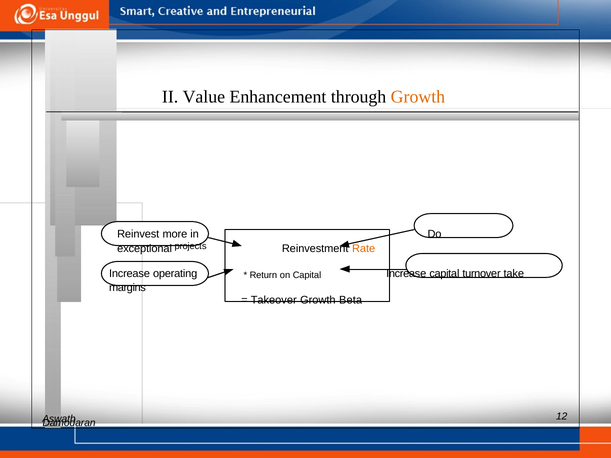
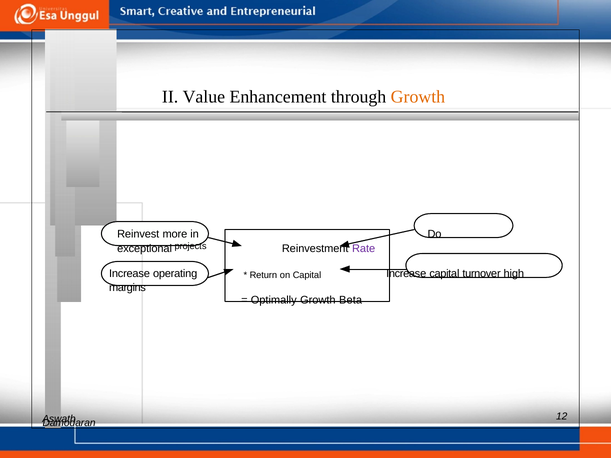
Rate colour: orange -> purple (364, 249)
take: take -> high (514, 274)
Takeover: Takeover -> Optimally (274, 300)
